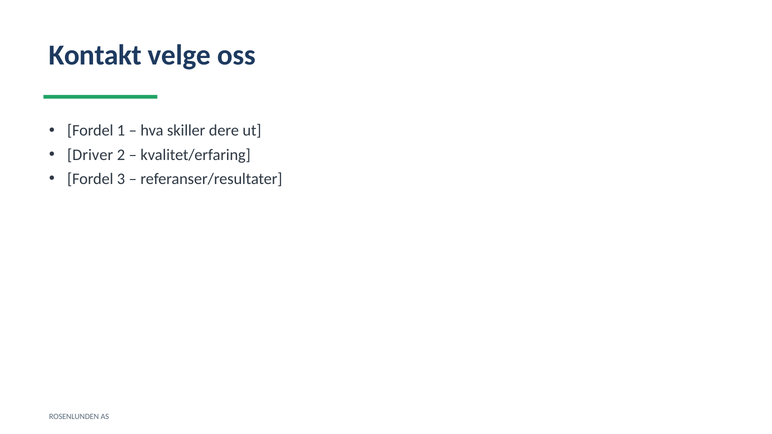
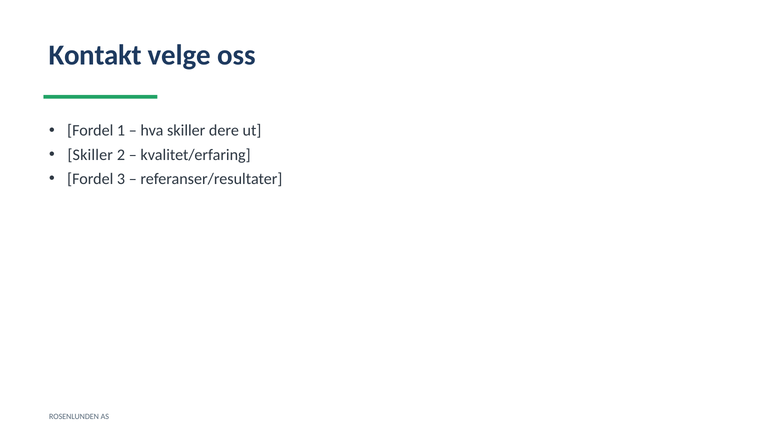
Driver: Driver -> Skiller (90, 155)
